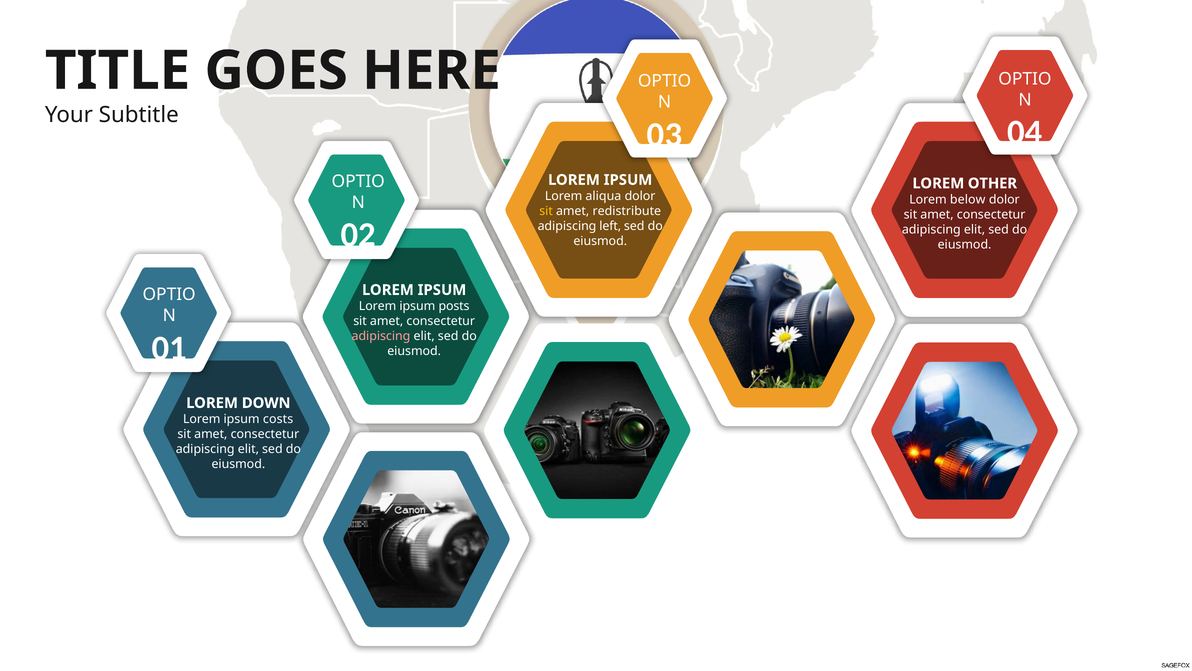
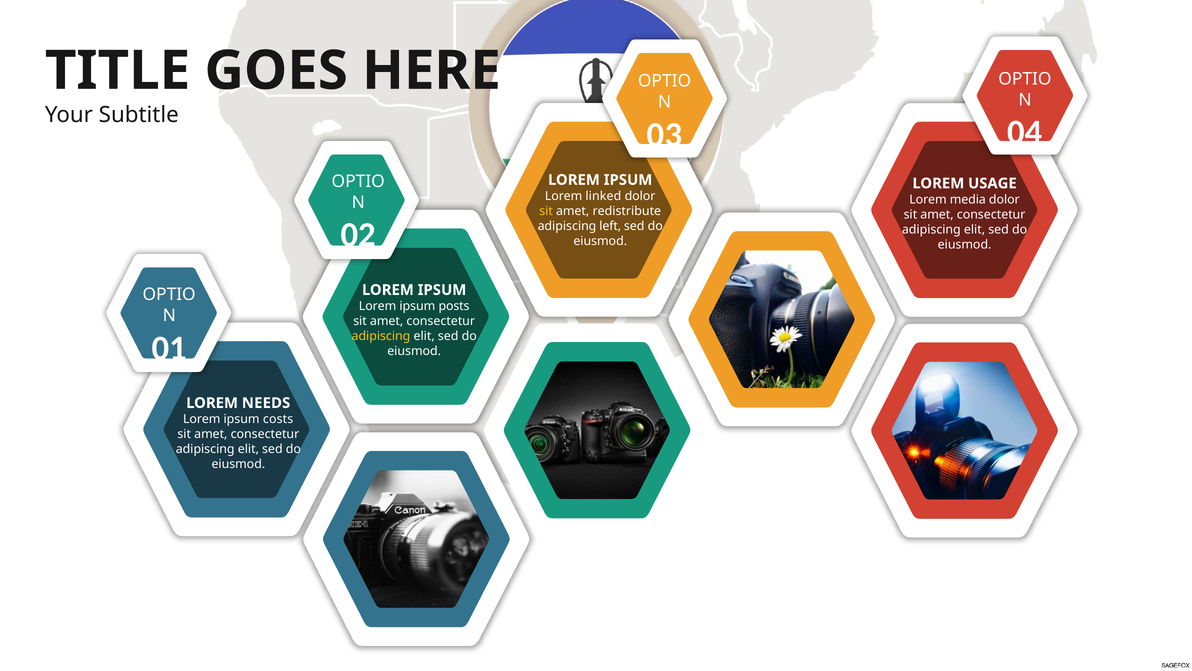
OTHER: OTHER -> USAGE (992, 183)
aliqua: aliqua -> linked (603, 196)
below: below -> media (968, 200)
adipiscing colour: pink -> yellow (381, 336)
DOWN: DOWN -> NEEDS (266, 403)
